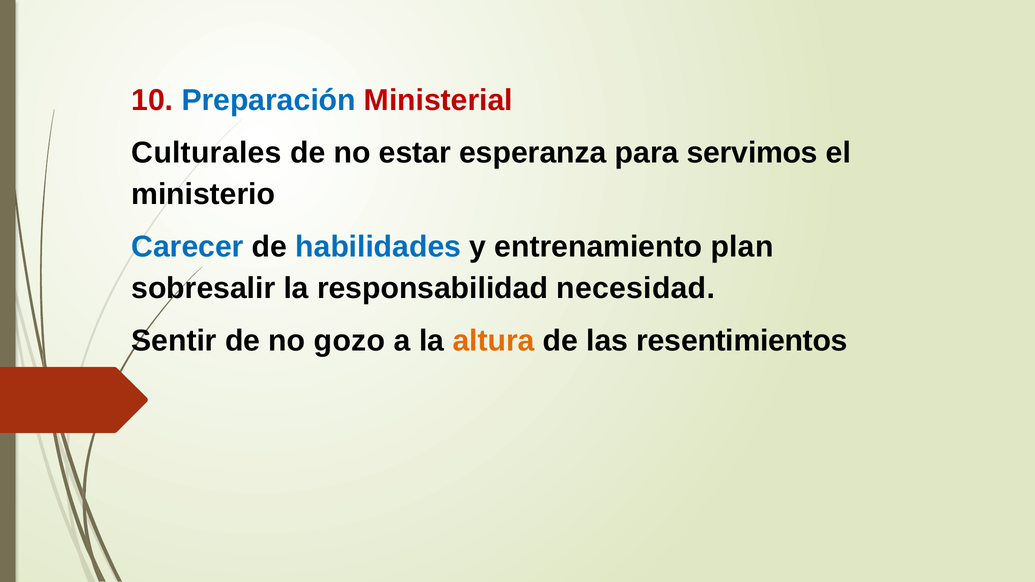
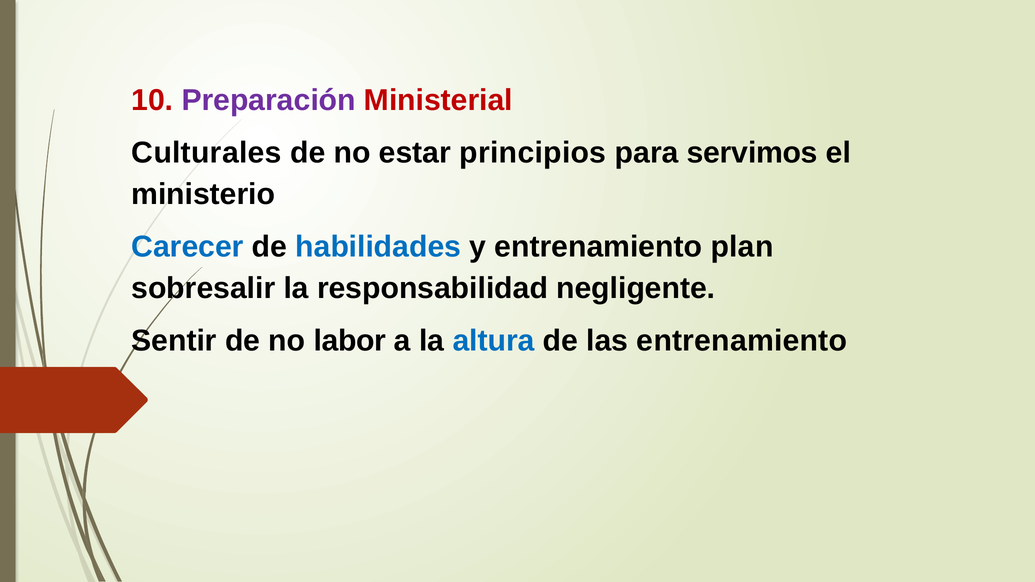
Preparación colour: blue -> purple (269, 100)
esperanza: esperanza -> principios (533, 153)
necesidad: necesidad -> negligente (636, 288)
gozo: gozo -> labor (350, 341)
altura colour: orange -> blue (494, 341)
las resentimientos: resentimientos -> entrenamiento (742, 341)
